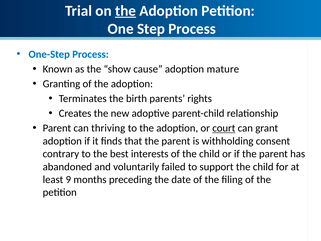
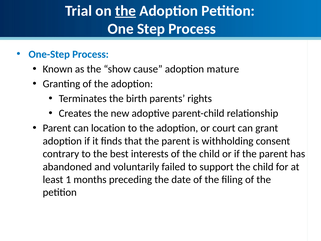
thriving: thriving -> location (108, 128)
court underline: present -> none (224, 128)
9: 9 -> 1 (68, 179)
